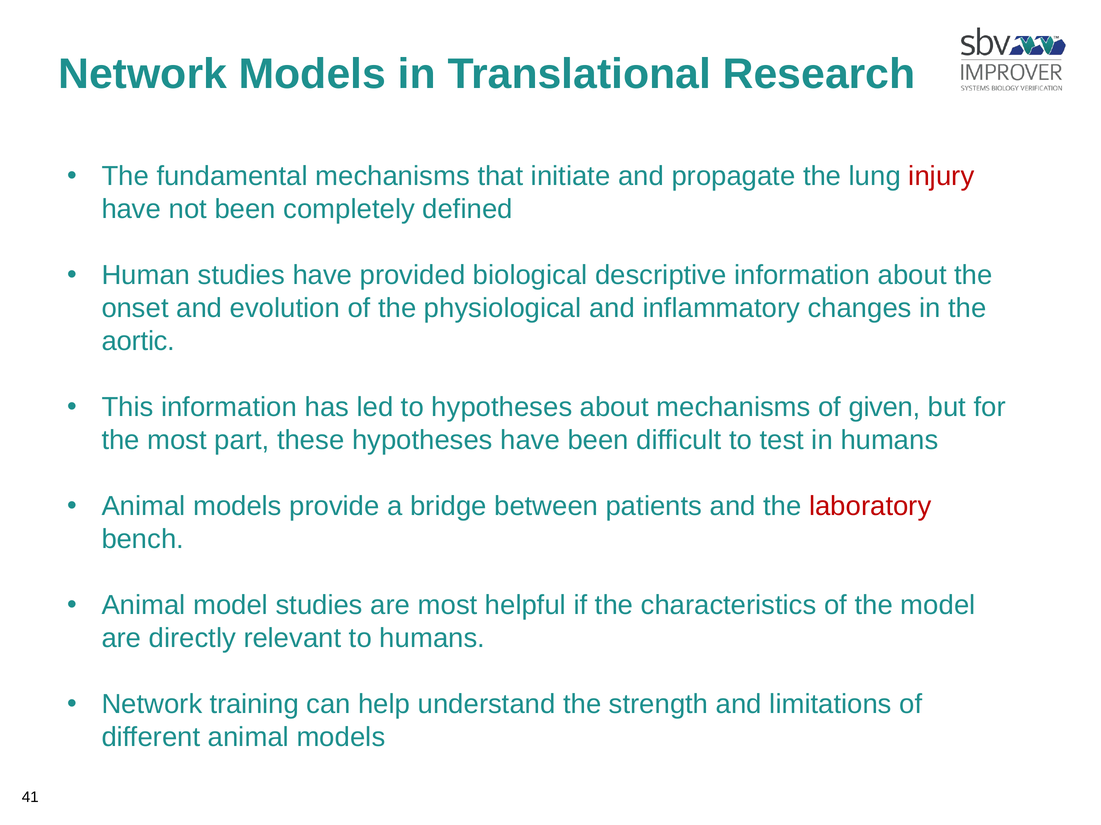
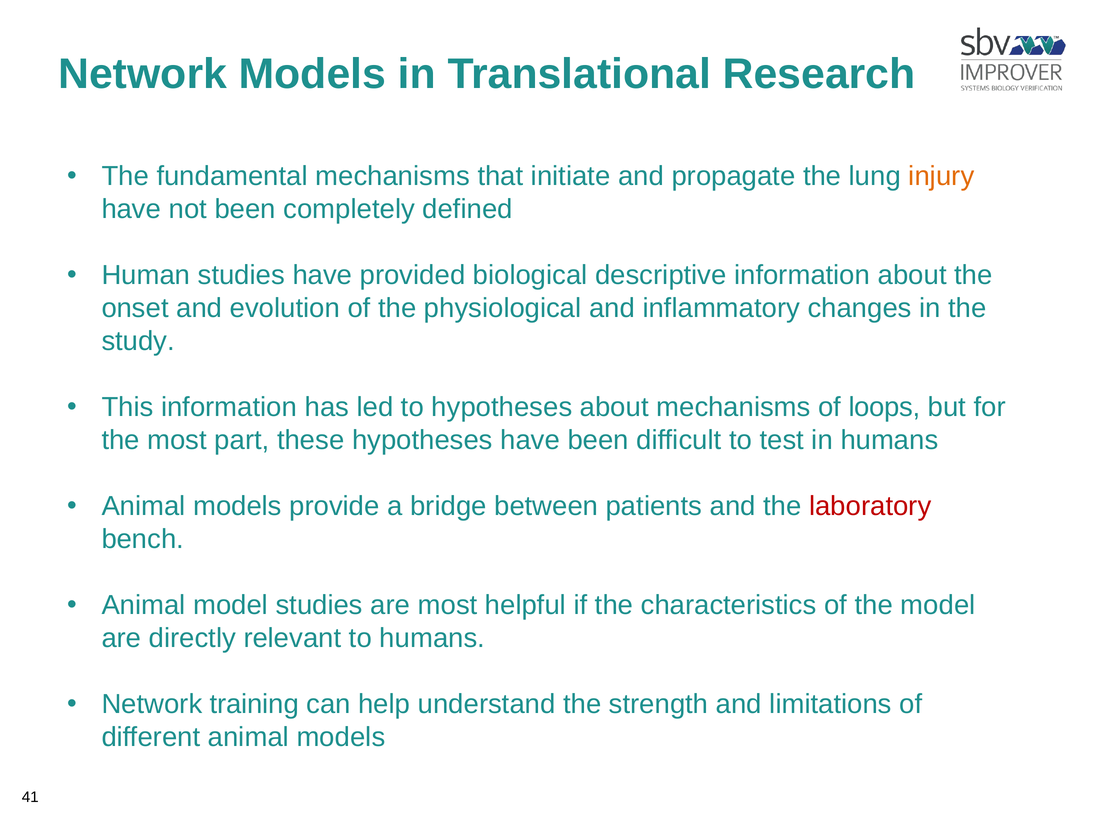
injury colour: red -> orange (941, 177)
aortic: aortic -> study (138, 342)
given: given -> loops (885, 408)
